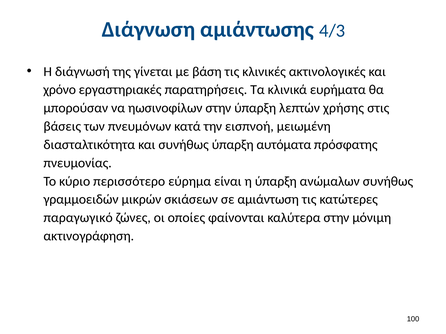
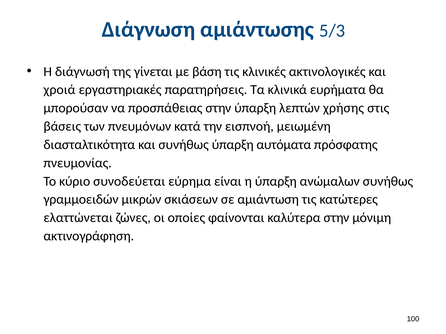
4/3: 4/3 -> 5/3 (332, 31)
χρόνο: χρόνο -> χροιά (60, 90)
ηωσινοφίλων: ηωσινοφίλων -> προσπάθειας (165, 108)
περισσότερο: περισσότερο -> συνοδεύεται (129, 181)
παραγωγικό: παραγωγικό -> ελαττώνεται (78, 218)
